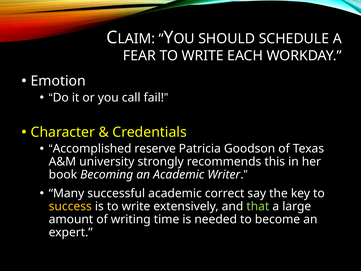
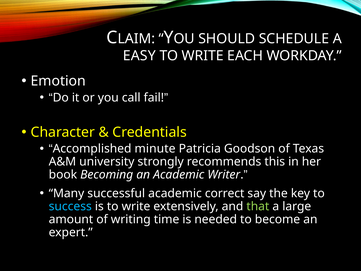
FEAR: FEAR -> EASY (139, 56)
reserve: reserve -> minute (155, 149)
success colour: yellow -> light blue (70, 206)
